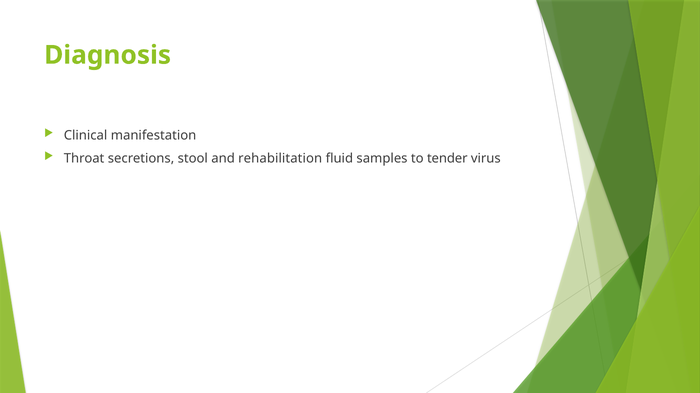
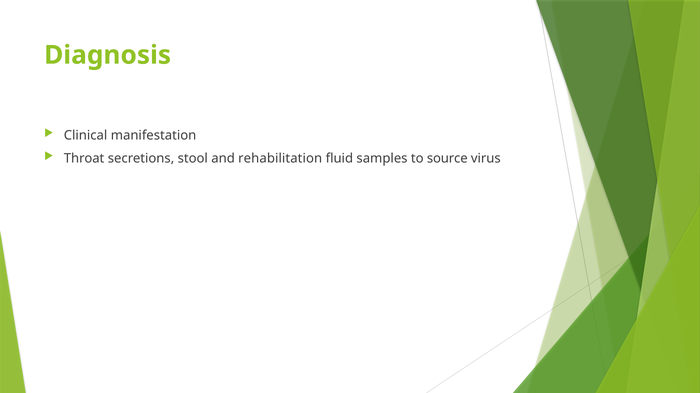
tender: tender -> source (447, 159)
